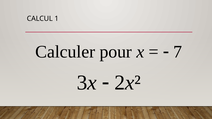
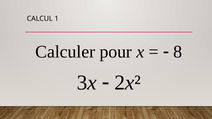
7: 7 -> 8 (178, 52)
